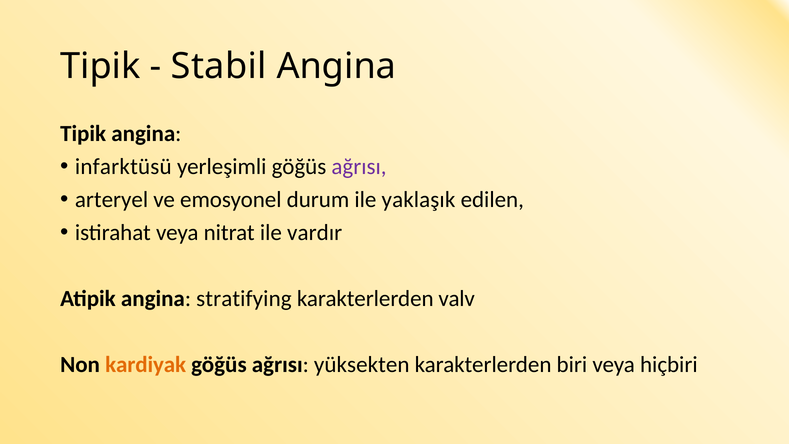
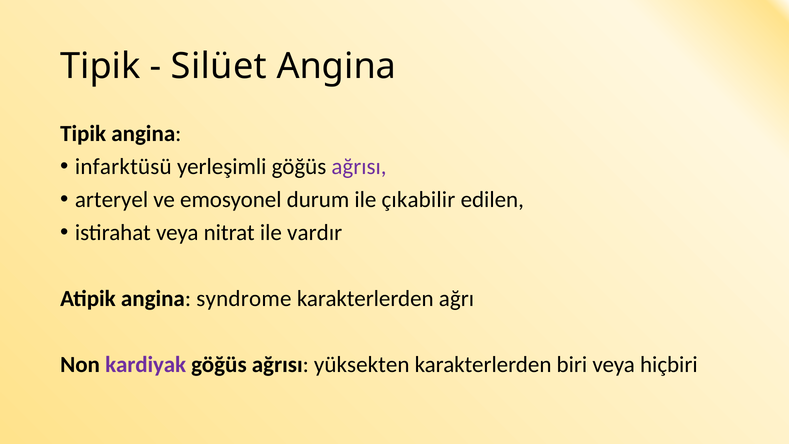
Stabil: Stabil -> Silüet (219, 66)
yaklaşık: yaklaşık -> çıkabilir (418, 199)
stratifying: stratifying -> syndrome (244, 299)
valv: valv -> ağrı (456, 299)
kardiyak colour: orange -> purple (146, 365)
